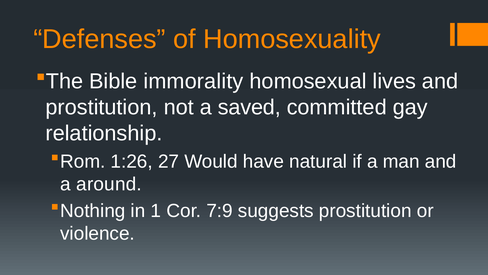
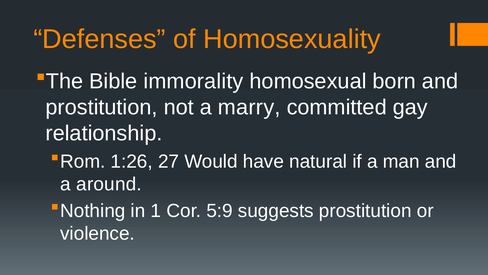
lives: lives -> born (394, 81)
saved: saved -> marry (249, 107)
7:9: 7:9 -> 5:9 (220, 210)
